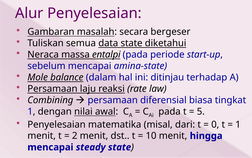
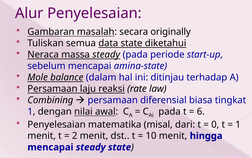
bergeser: bergeser -> originally (171, 32)
massa entalpi: entalpi -> steady (106, 54)
5: 5 -> 6 (201, 111)
